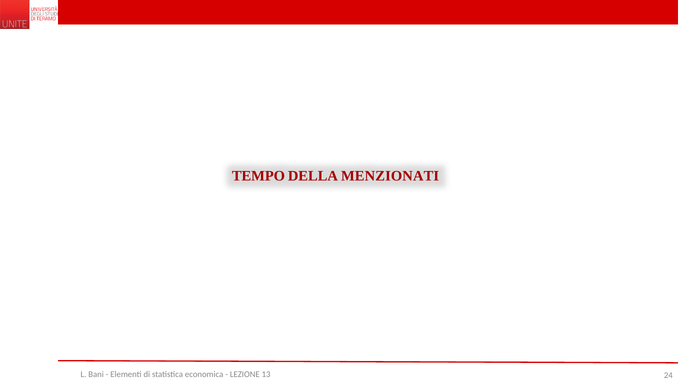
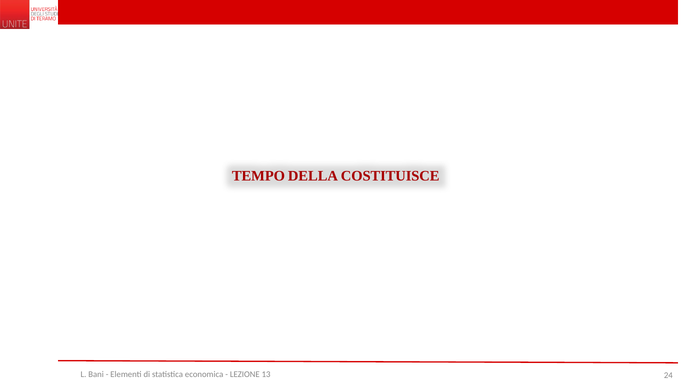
MENZIONATI: MENZIONATI -> COSTITUISCE (390, 176)
